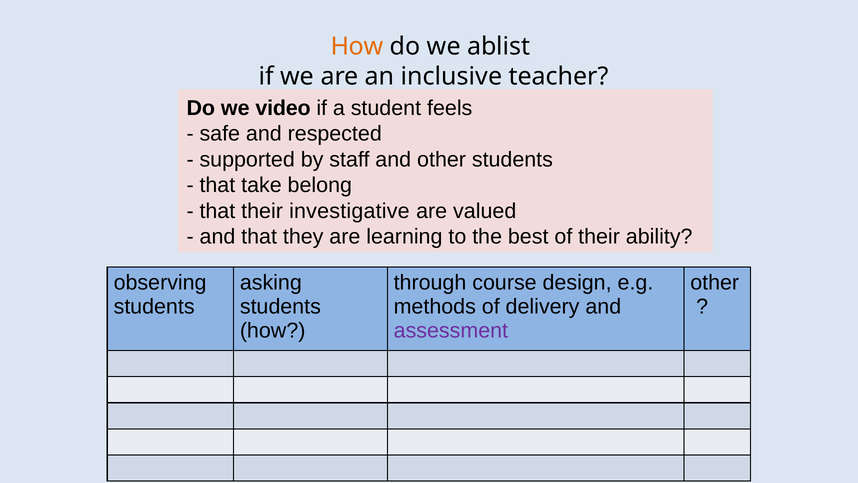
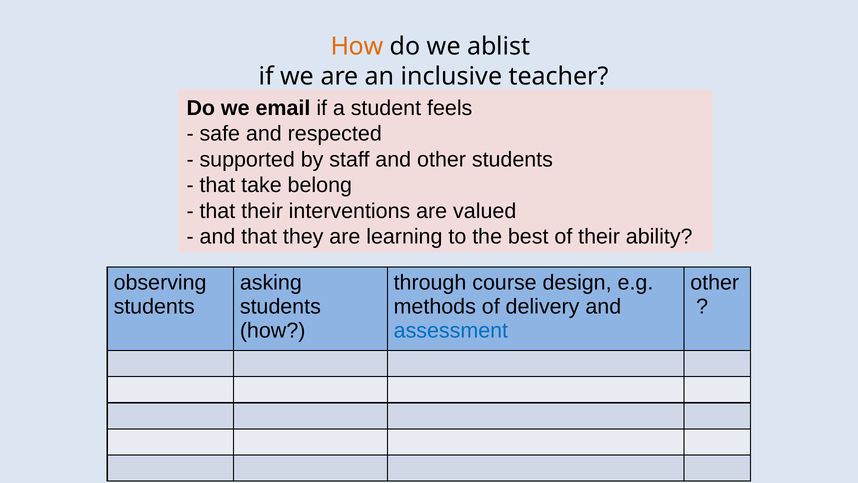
video: video -> email (283, 108)
investigative: investigative -> interventions (350, 211)
assessment colour: purple -> blue (451, 330)
